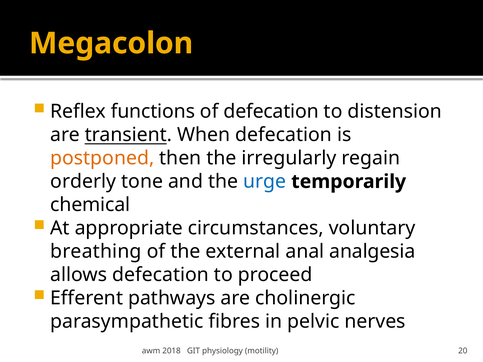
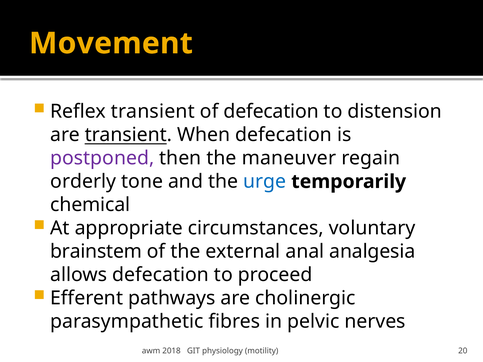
Megacolon: Megacolon -> Movement (111, 43)
Reflex functions: functions -> transient (153, 112)
postponed colour: orange -> purple (102, 158)
irregularly: irregularly -> maneuver (289, 158)
breathing: breathing -> brainstem (96, 252)
